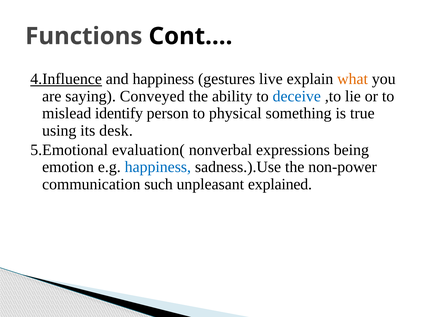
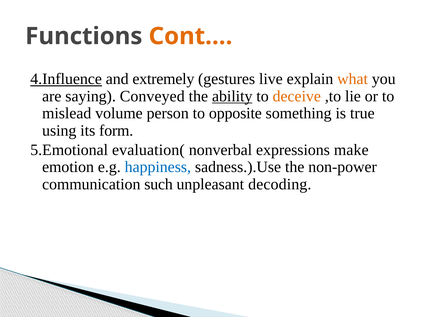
Cont… colour: black -> orange (191, 36)
and happiness: happiness -> extremely (163, 79)
ability underline: none -> present (232, 96)
deceive colour: blue -> orange (297, 96)
identify: identify -> volume (119, 113)
physical: physical -> opposite (235, 113)
desk: desk -> form (116, 130)
being: being -> make (351, 150)
explained: explained -> decoding (280, 184)
